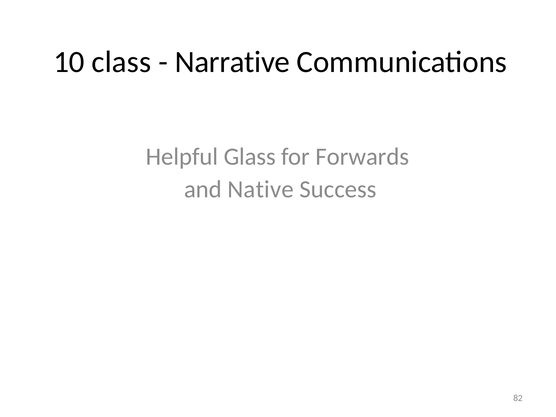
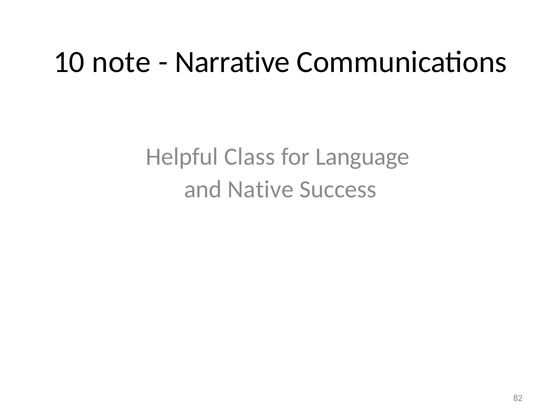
class: class -> note (121, 62)
Glass: Glass -> Class (250, 157)
Forwards: Forwards -> Language (362, 157)
